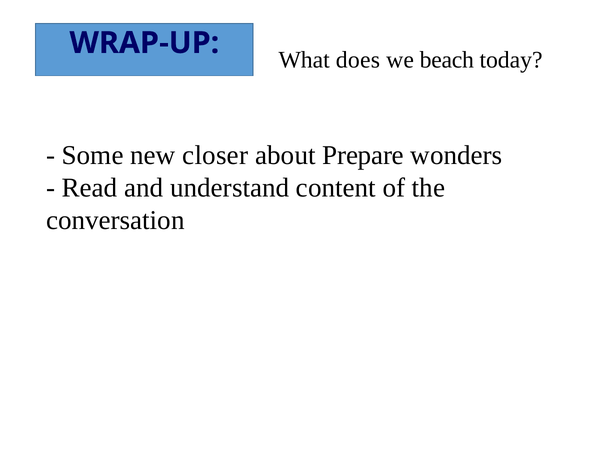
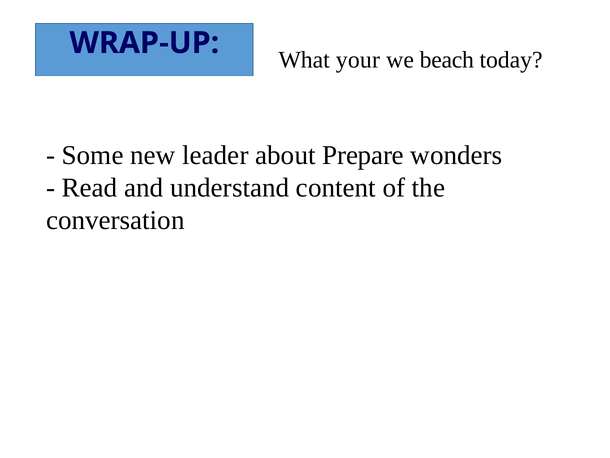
does: does -> your (358, 60)
closer: closer -> leader (215, 155)
